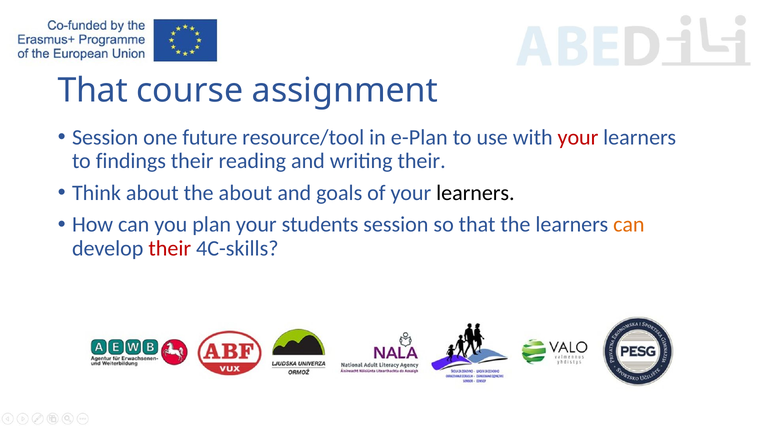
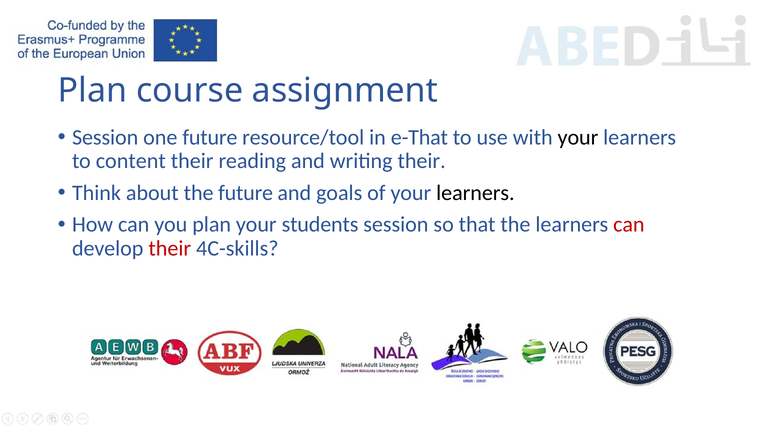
That: That -> Plan (93, 91)
e-Plan: e-Plan -> e-That (419, 137)
your colour: red -> black (578, 137)
findings: findings -> content (131, 161)
the about: about -> future (246, 193)
can colour: orange -> red (629, 225)
